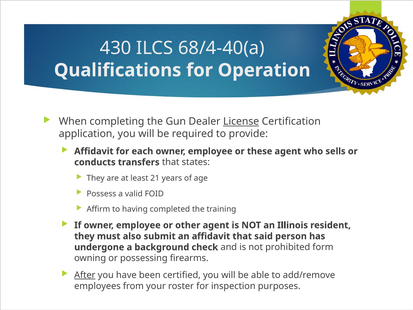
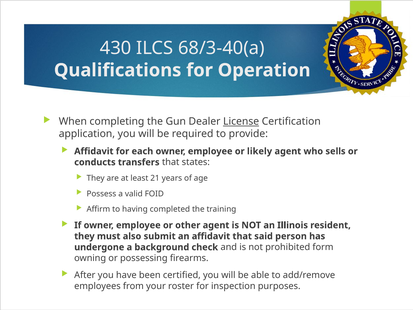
68/4-40(a: 68/4-40(a -> 68/3-40(a (221, 48)
these: these -> likely (260, 151)
After underline: present -> none (85, 275)
